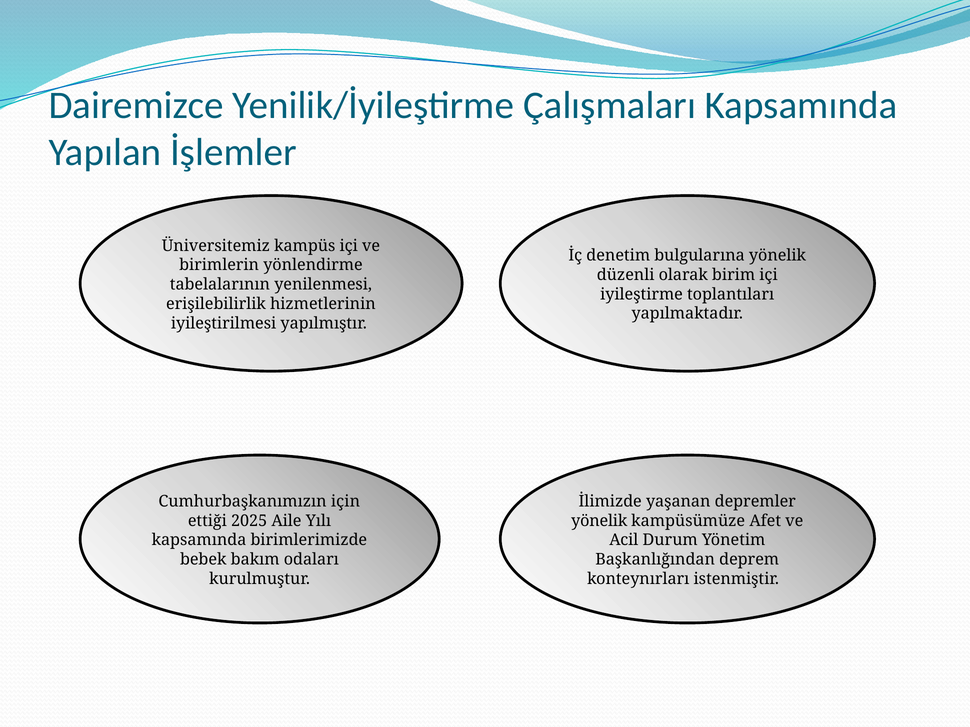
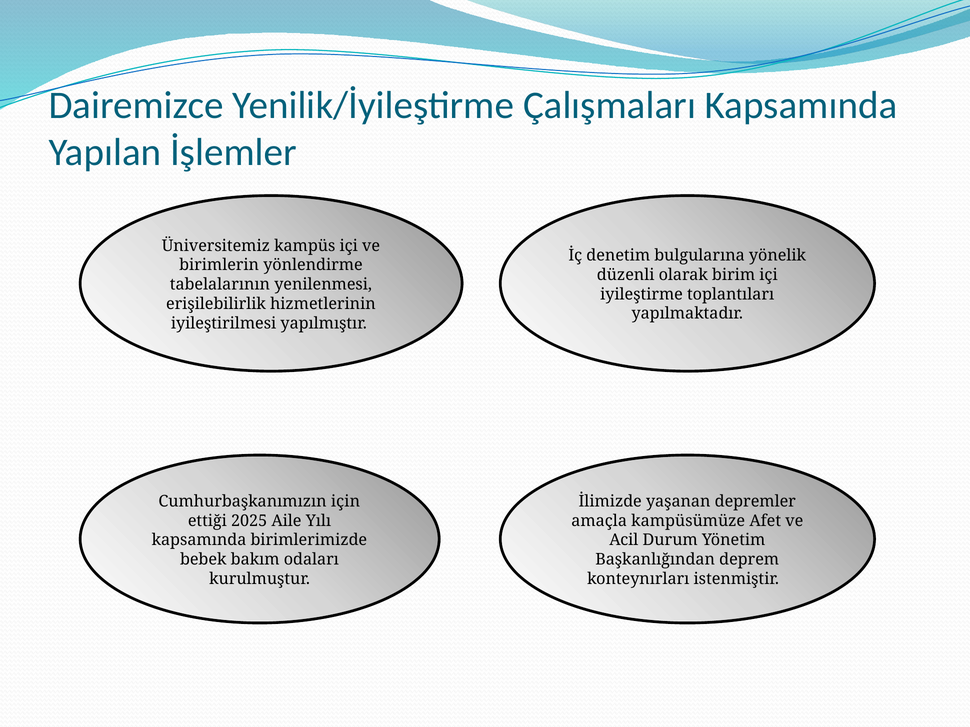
yönelik: yönelik -> amaçla (599, 521)
